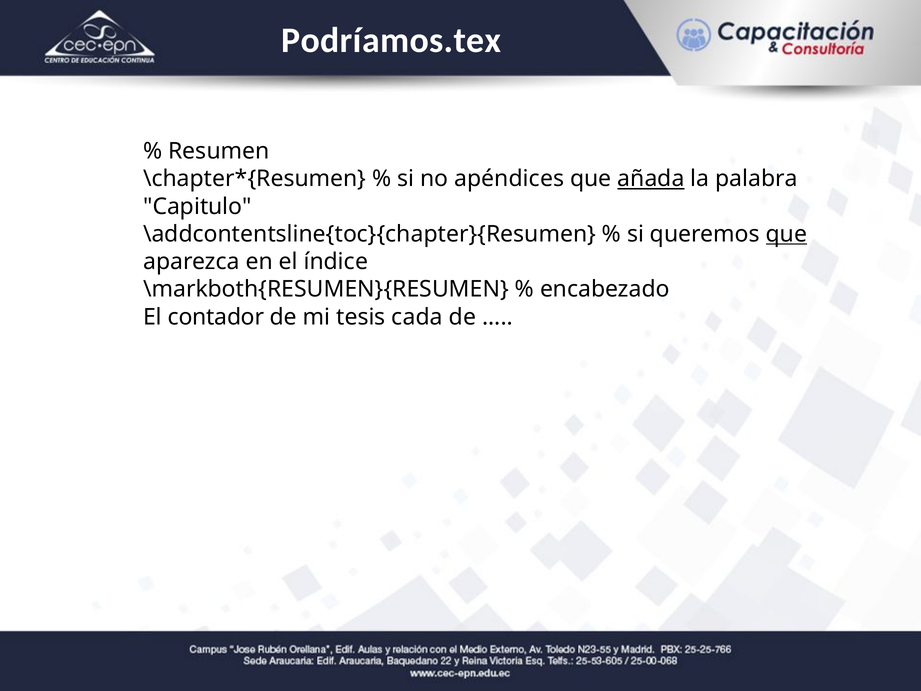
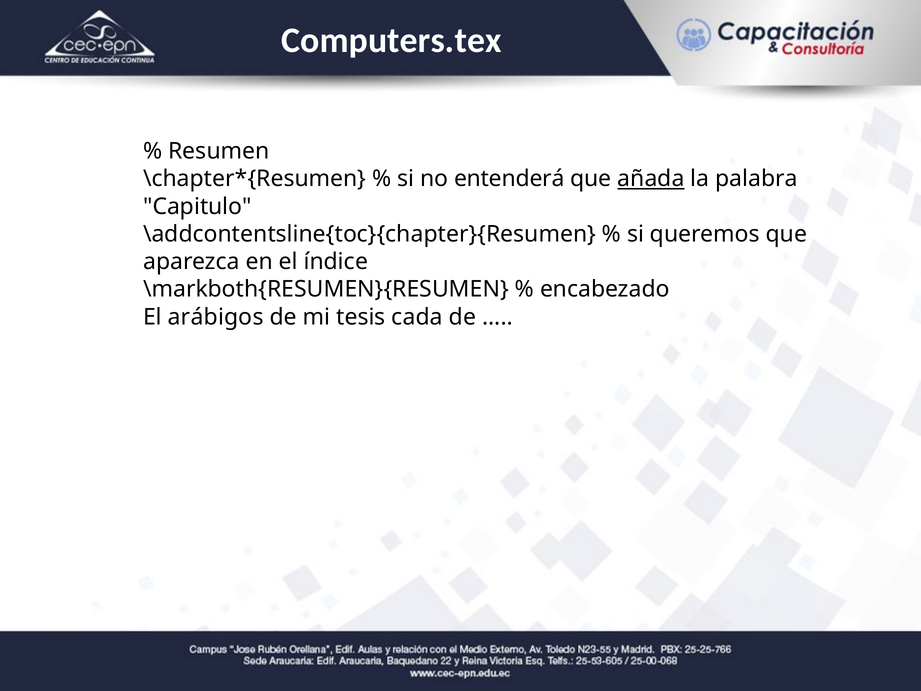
Podríamos.tex: Podríamos.tex -> Computers.tex (391, 40)
apéndices: apéndices -> entenderá (509, 179)
que underline: present -> none (786, 234)
contador: contador -> arábigos (216, 317)
